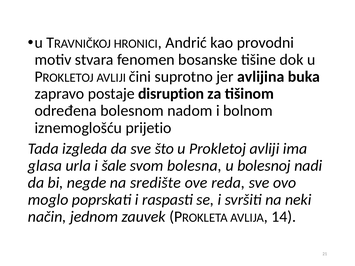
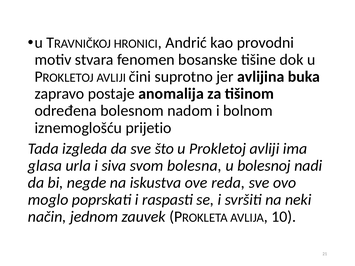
disruption: disruption -> anomalija (171, 94)
šale: šale -> siva (114, 166)
središte: središte -> iskustva (156, 183)
14: 14 -> 10 (284, 217)
